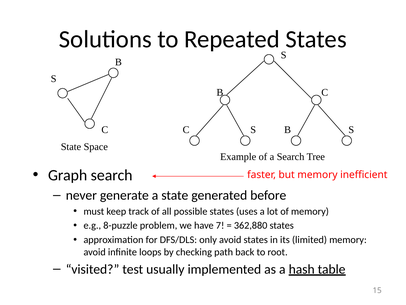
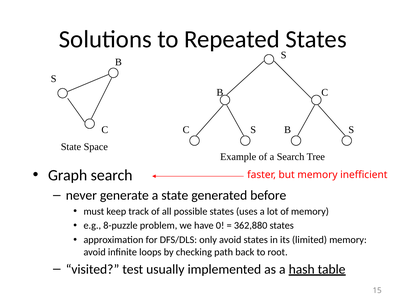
7: 7 -> 0 (220, 225)
